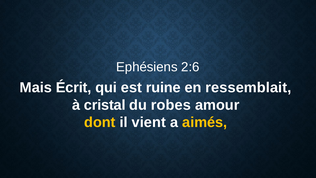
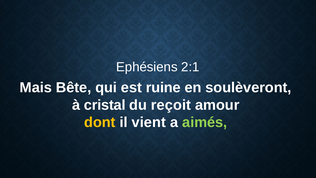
2:6: 2:6 -> 2:1 (190, 67)
Écrit: Écrit -> Bête (74, 88)
ressemblait: ressemblait -> soulèveront (248, 88)
robes: robes -> reçoit (171, 105)
aimés colour: yellow -> light green (205, 122)
